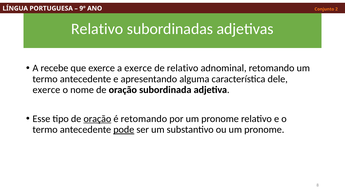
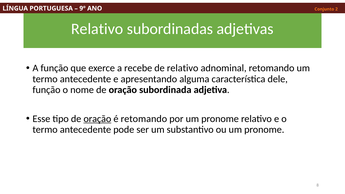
A recebe: recebe -> função (54, 68)
a exerce: exerce -> recebe (138, 68)
exerce: exerce -> função (46, 90)
pode underline: present -> none (124, 130)
